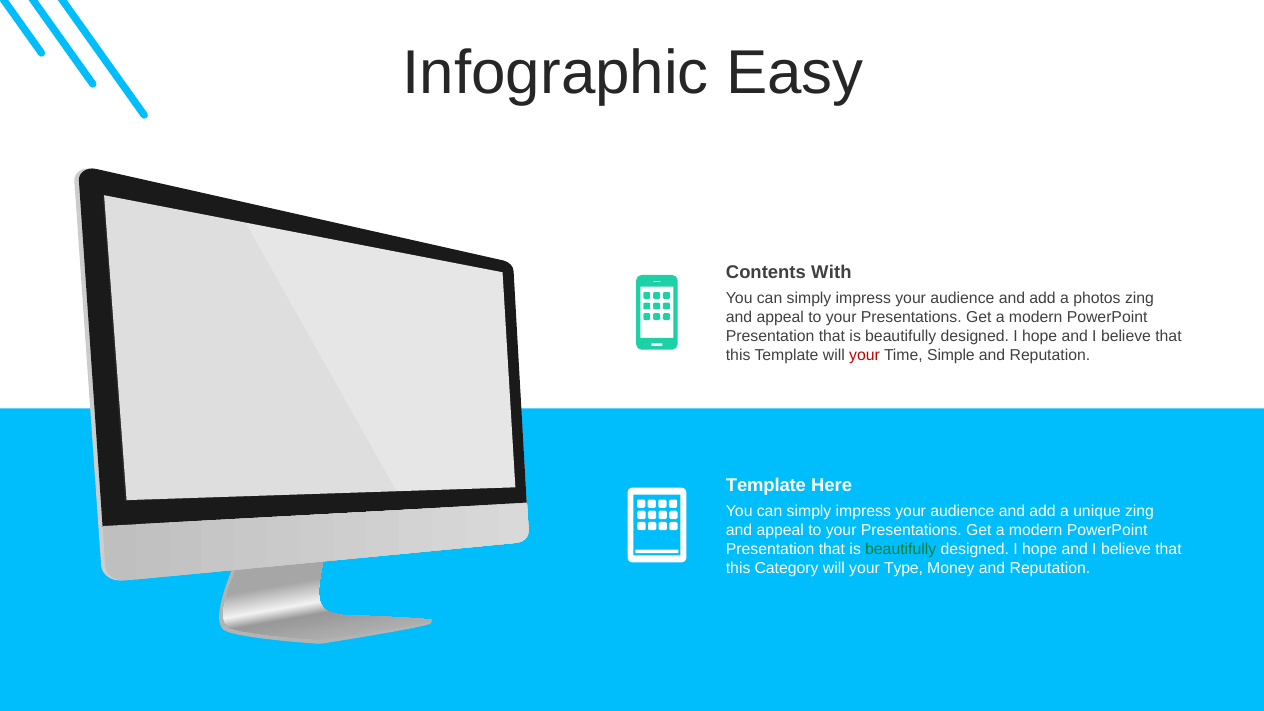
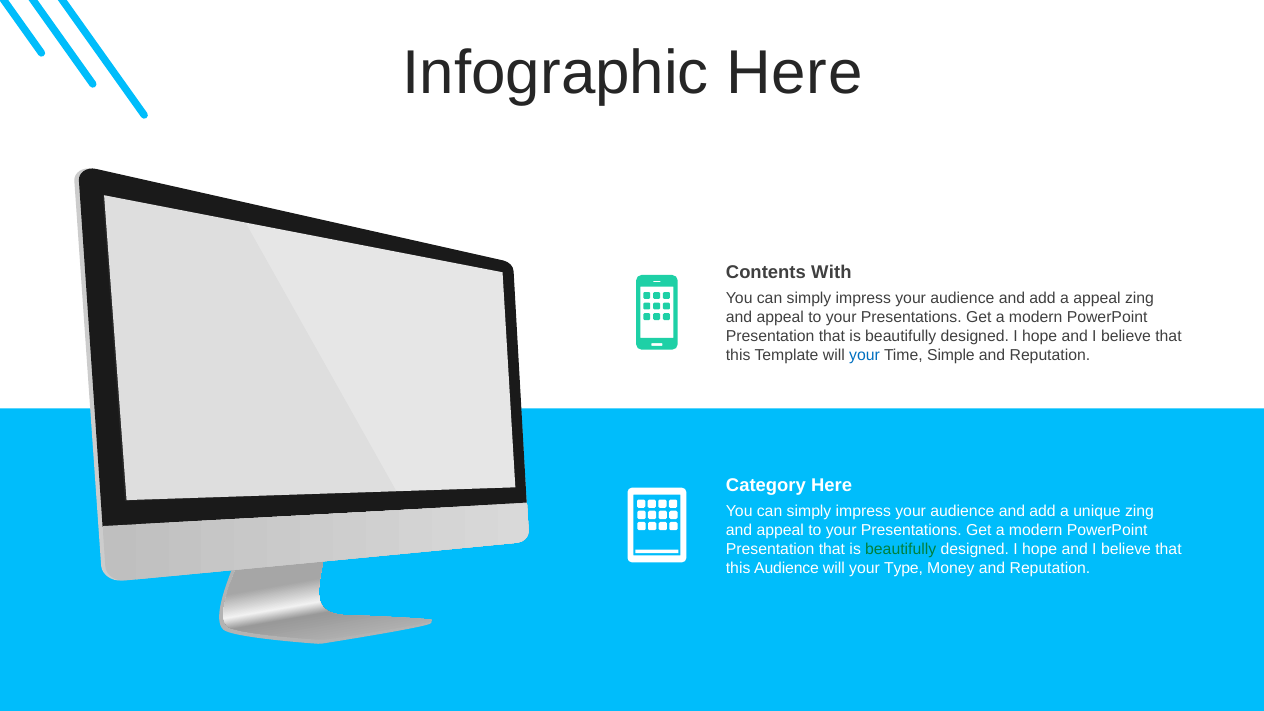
Infographic Easy: Easy -> Here (795, 73)
a photos: photos -> appeal (1097, 298)
your colour: red -> blue (865, 355)
Template: Template -> Category (766, 485)
this Category: Category -> Audience (787, 568)
